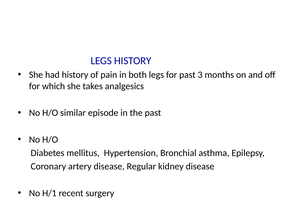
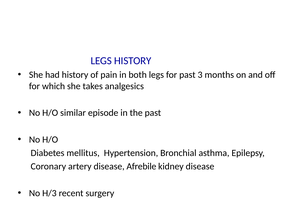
Regular: Regular -> Afrebile (141, 166)
H/1: H/1 -> H/3 (49, 193)
